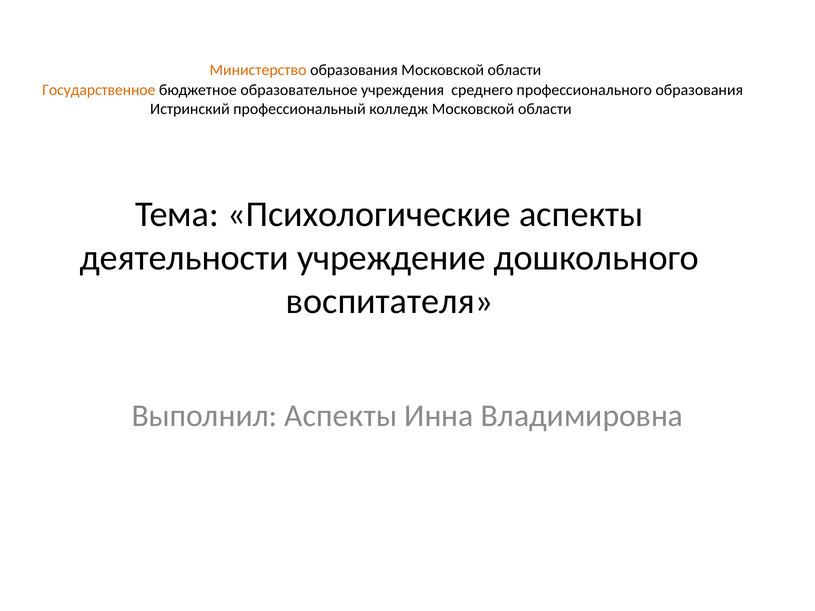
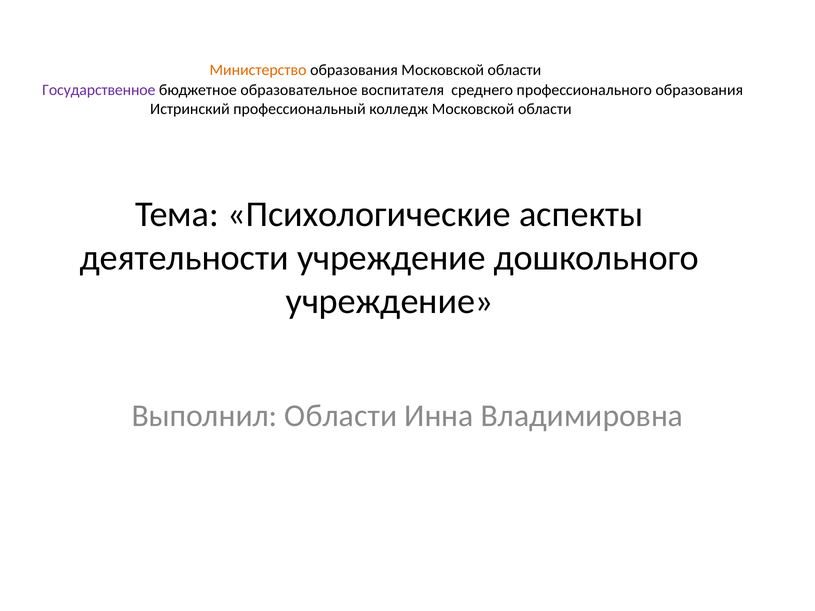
Государственное colour: orange -> purple (99, 90)
учреждения: учреждения -> воспитателя (403, 90)
воспитателя: воспитателя -> учреждение (390, 301)
Выполнил Аспекты: Аспекты -> Области (341, 416)
